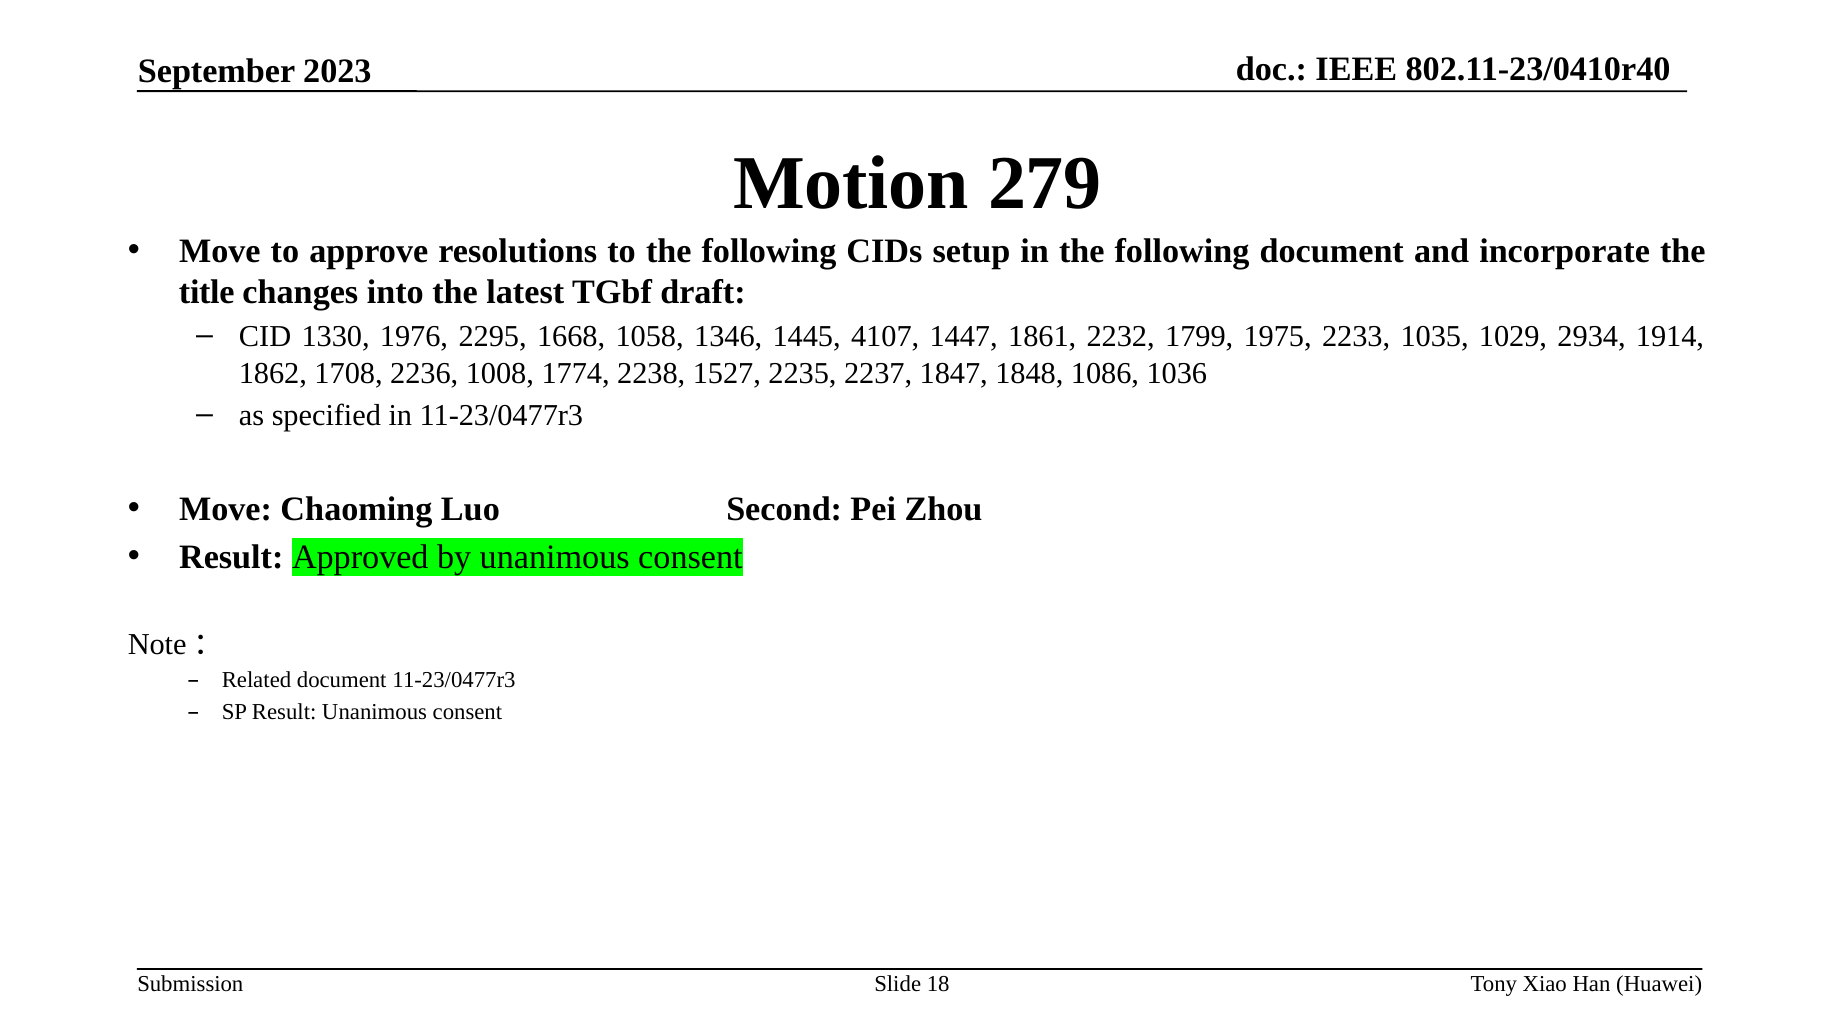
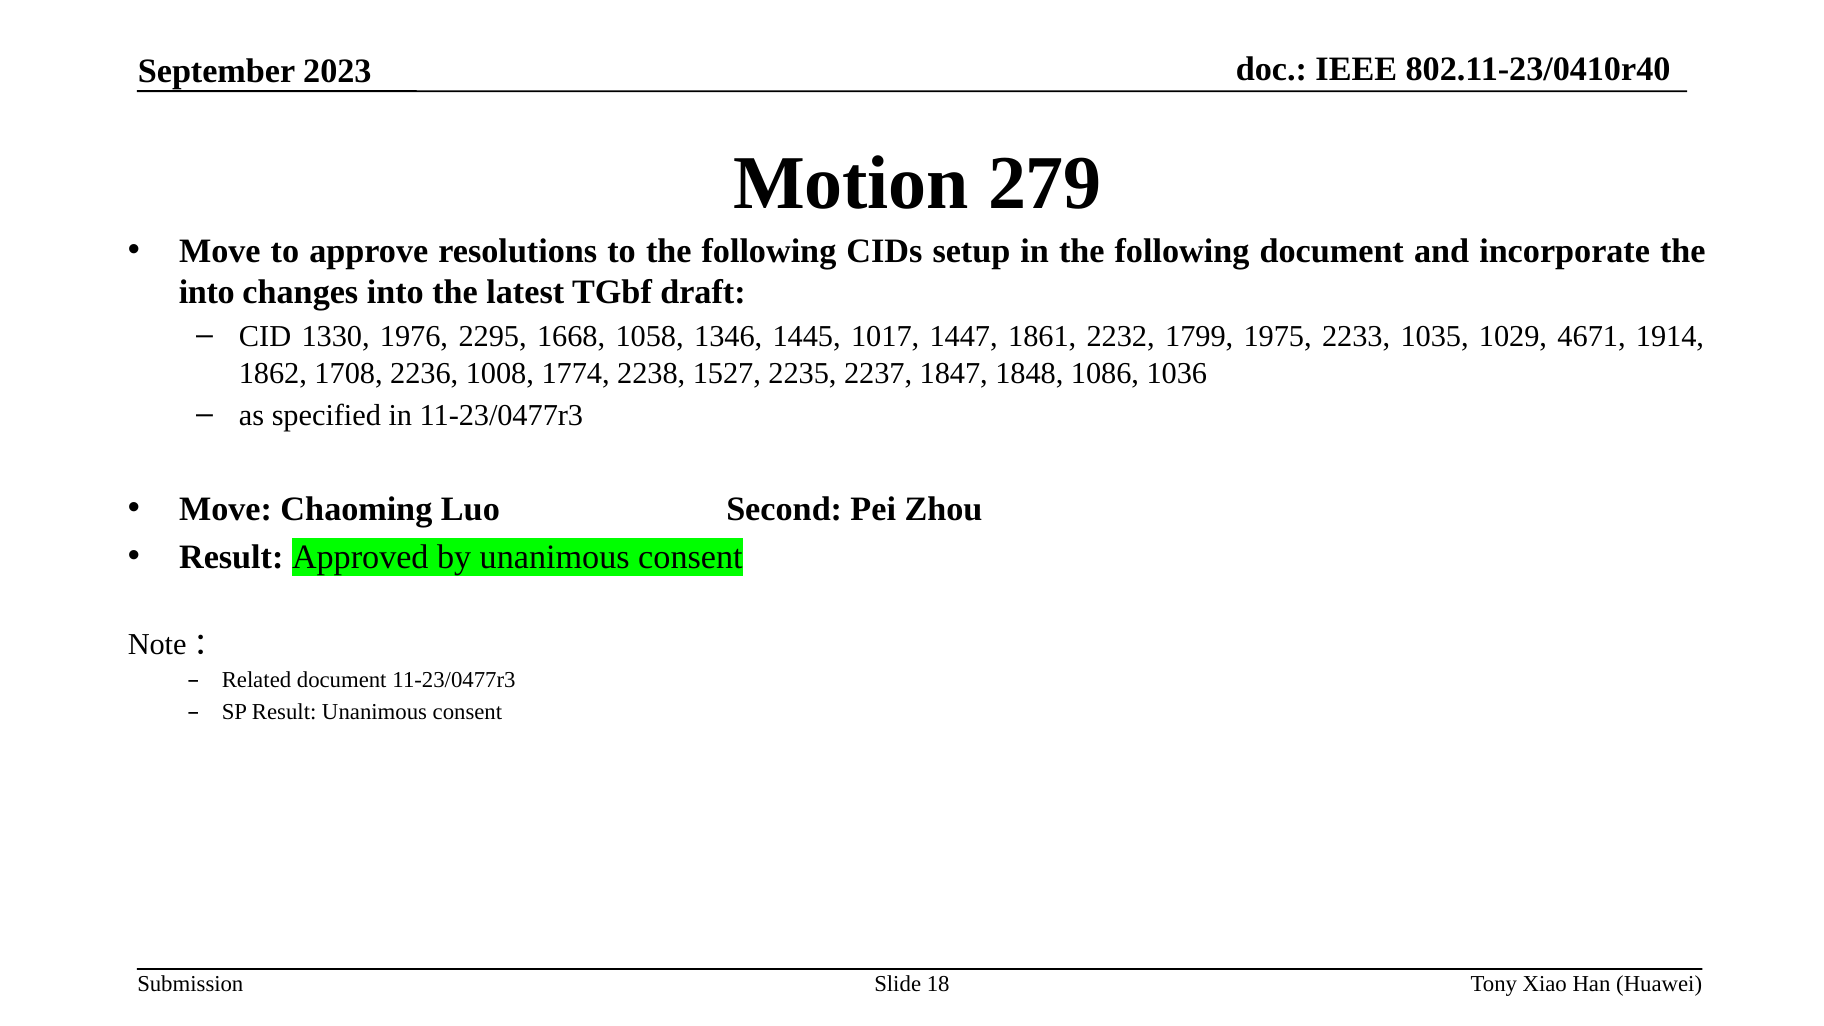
title: title -> into (207, 292)
4107: 4107 -> 1017 (885, 337)
2934: 2934 -> 4671 (1592, 337)
